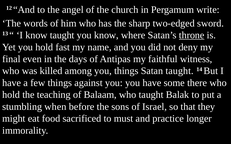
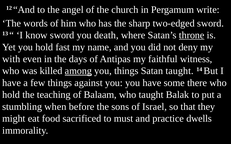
know taught: taught -> sword (62, 35)
you know: know -> death (106, 35)
final: final -> with (11, 59)
among underline: none -> present (78, 71)
longer: longer -> dwells (199, 119)
